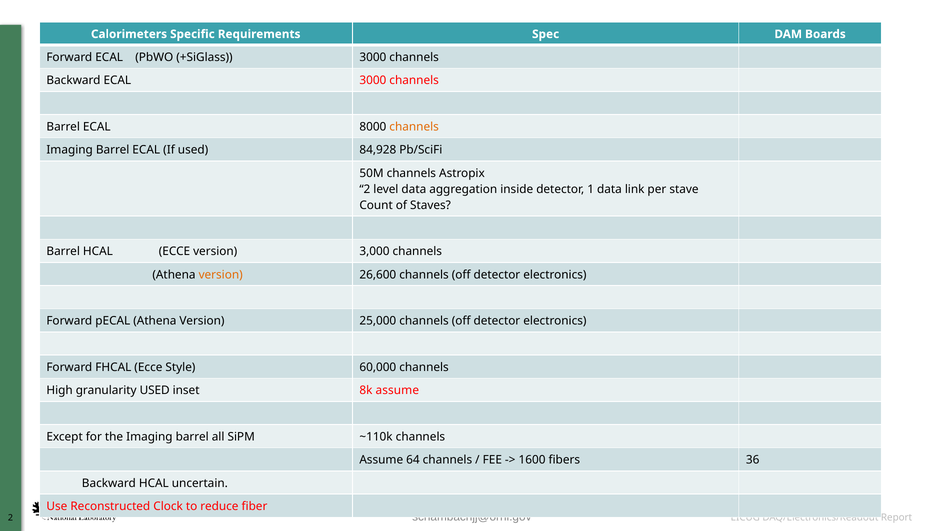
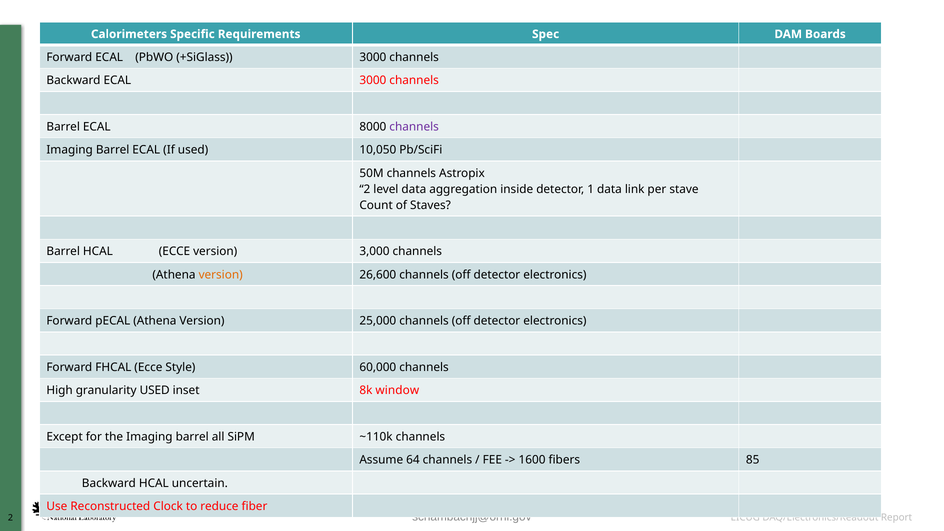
channels colour: orange -> purple (414, 127)
84,928: 84,928 -> 10,050 (378, 150)
8k assume: assume -> window (397, 391)
36: 36 -> 85 (753, 460)
